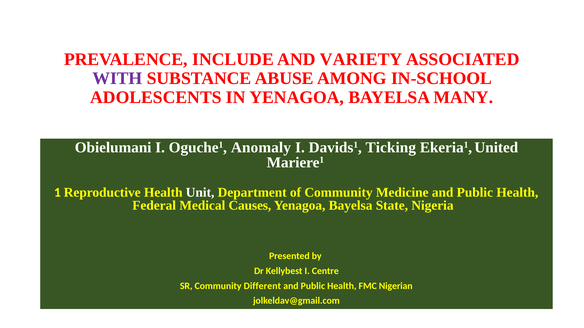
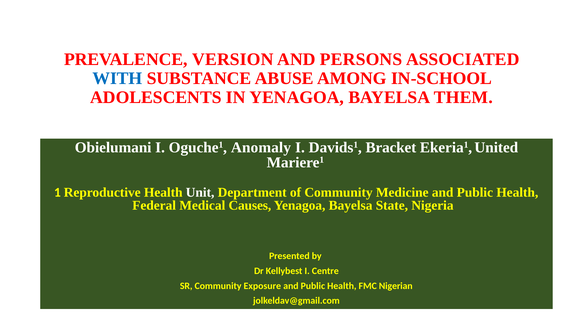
INCLUDE: INCLUDE -> VERSION (233, 59)
VARIETY: VARIETY -> PERSONS (361, 59)
WITH colour: purple -> blue (117, 78)
MANY: MANY -> THEM (463, 97)
Ticking: Ticking -> Bracket (391, 148)
Different: Different -> Exposure (262, 286)
